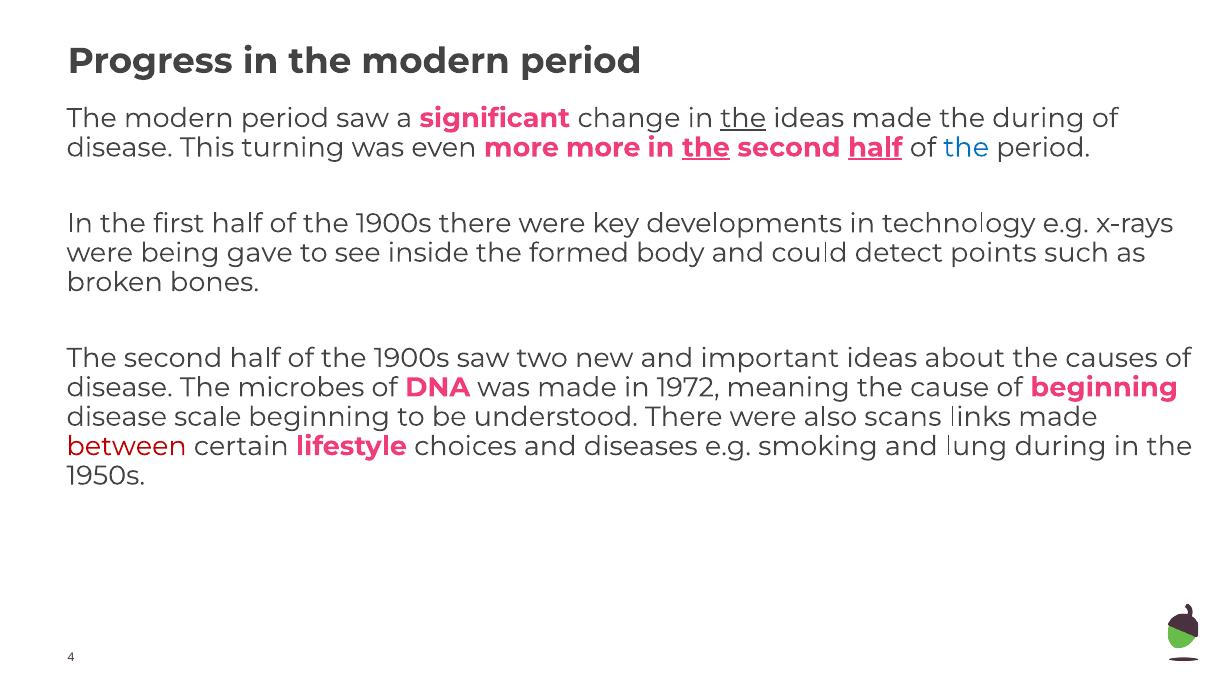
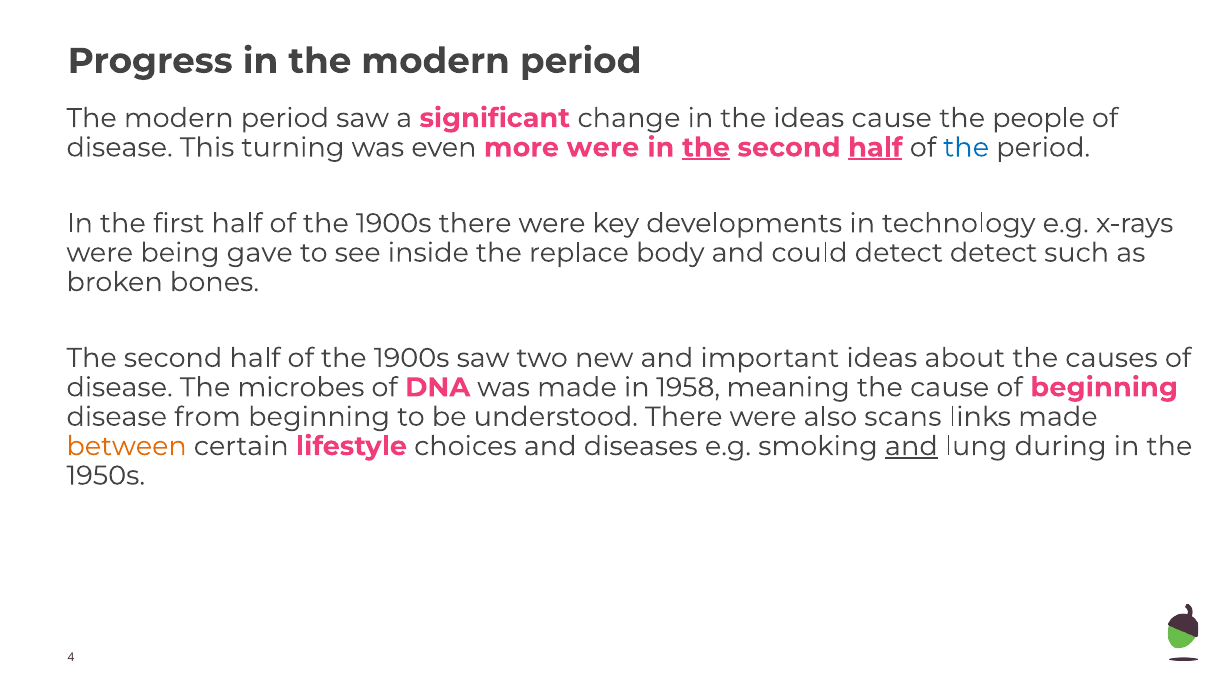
the underline: present -> none (743, 118)
ideas made: made -> cause (892, 118)
the during: during -> people (1039, 118)
more more: more -> were (603, 148)
formed: formed -> replace (579, 253)
detect points: points -> detect (994, 253)
1972: 1972 -> 1958 (688, 388)
scale: scale -> from (208, 417)
between colour: red -> orange (127, 446)
and underline: none -> present (911, 446)
